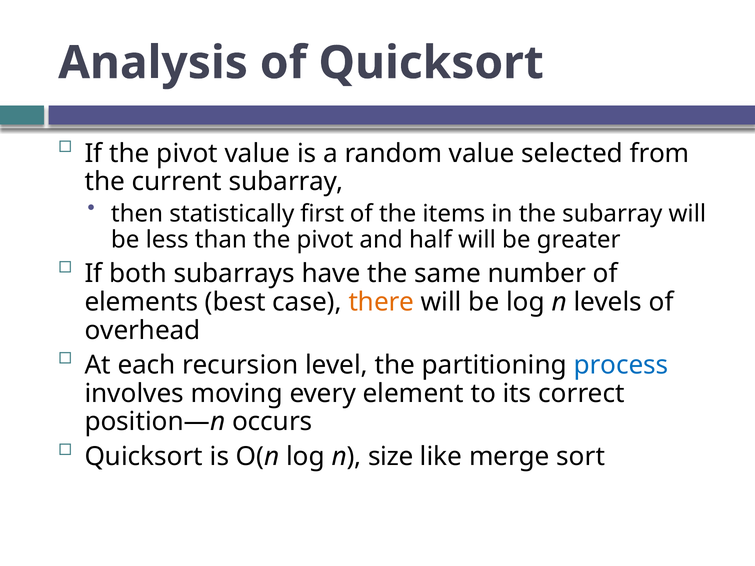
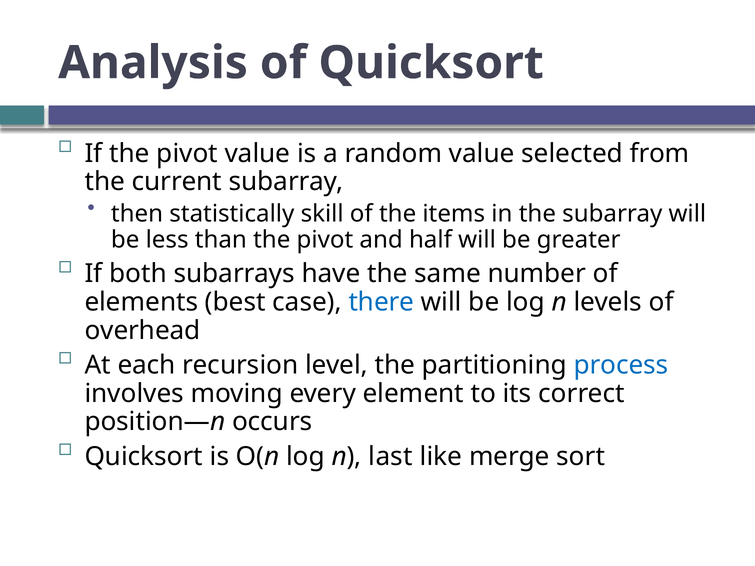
first: first -> skill (322, 214)
there colour: orange -> blue (381, 302)
size: size -> last (391, 457)
